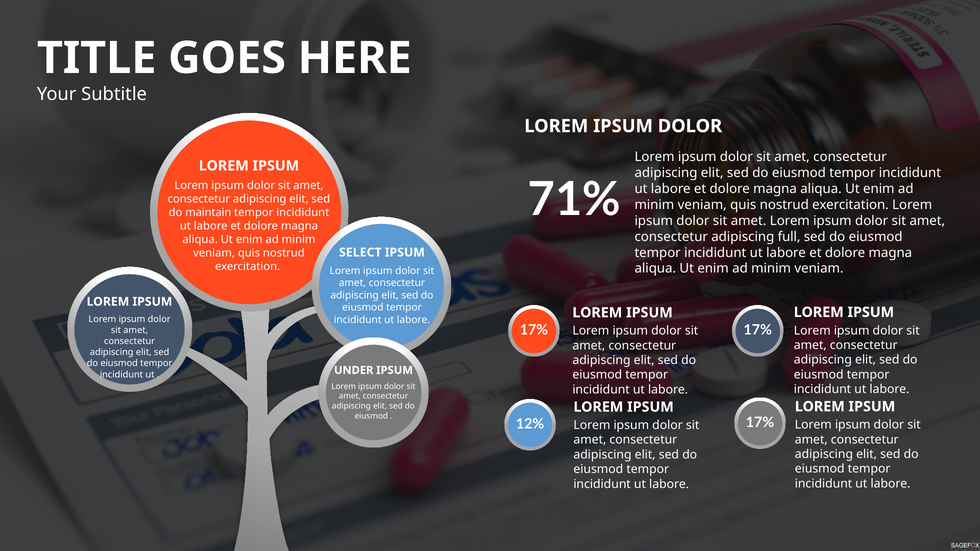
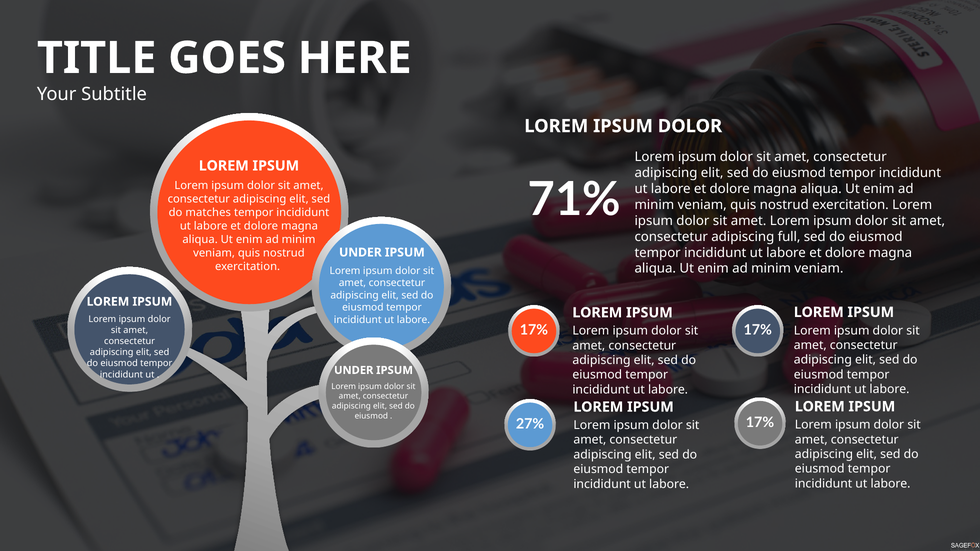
maintain: maintain -> matches (208, 213)
SELECT: SELECT -> UNDER (360, 253)
12%: 12% -> 27% (530, 424)
